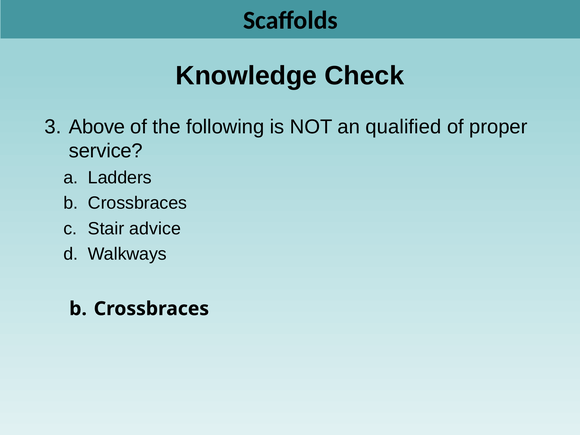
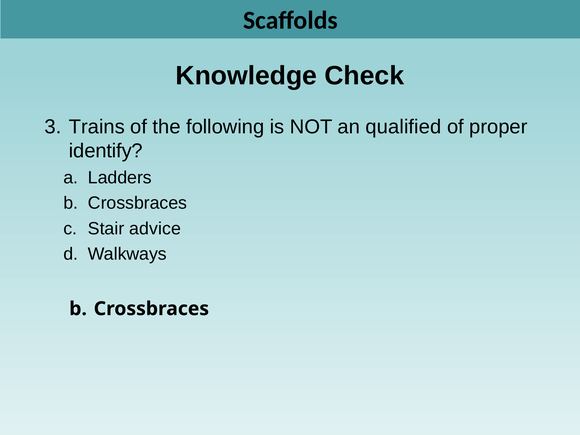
Above: Above -> Trains (97, 127)
service: service -> identify (106, 151)
